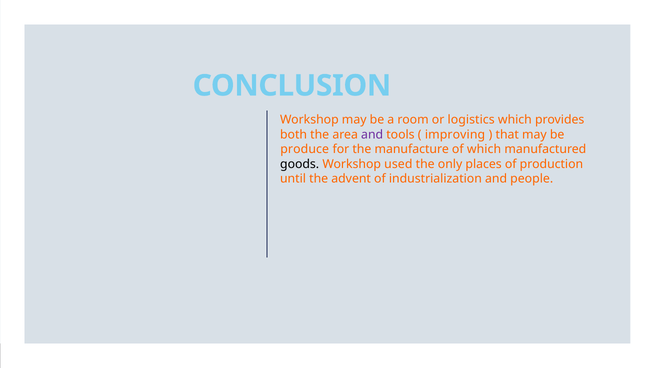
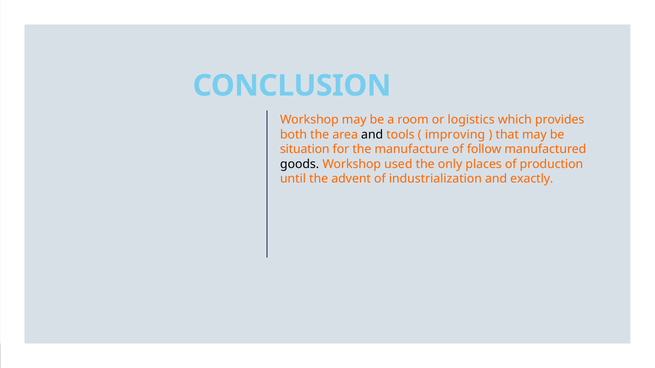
and colour: purple -> black (372, 135)
produce: produce -> situation (305, 149)
of which: which -> follow (484, 149)
people: people -> exactly (532, 179)
